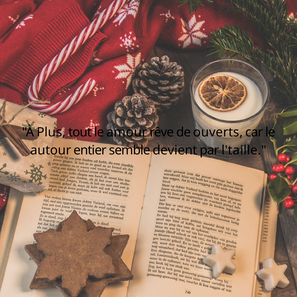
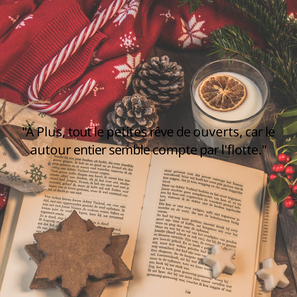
amour: amour -> petites (127, 132)
devient: devient -> compte (175, 150)
l'taille: l'taille -> l'flotte (244, 150)
